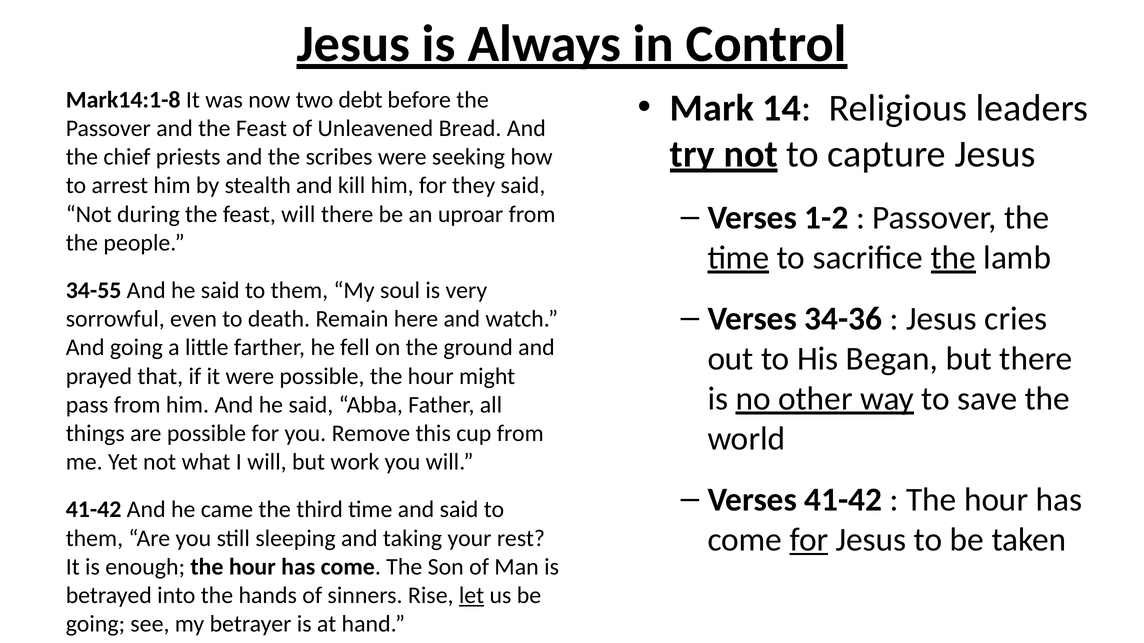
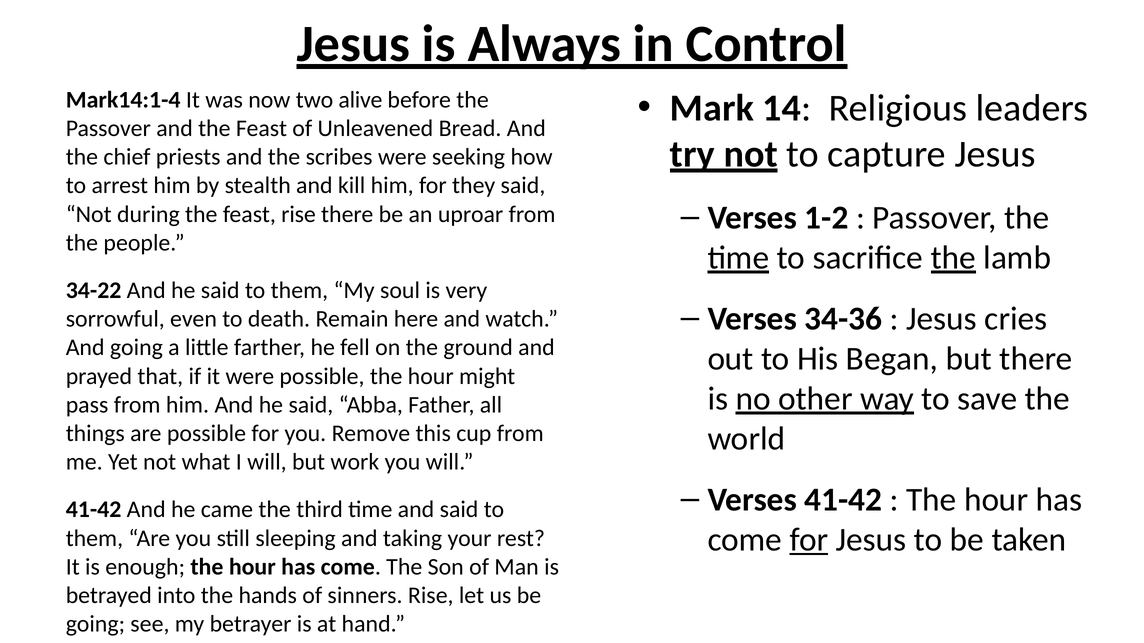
Mark14:1-8: Mark14:1-8 -> Mark14:1-4 (123, 100)
debt: debt -> alive (360, 100)
feast will: will -> rise (298, 214)
34-55: 34-55 -> 34-22 (94, 291)
let underline: present -> none (472, 596)
